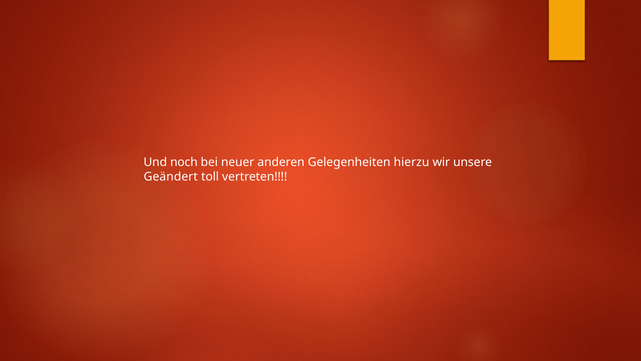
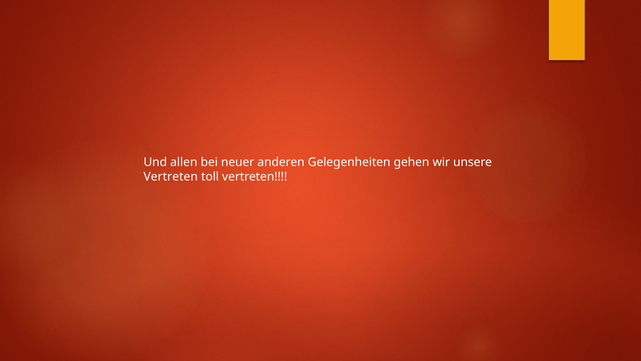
noch: noch -> allen (184, 162)
hierzu: hierzu -> gehen (412, 162)
Geändert: Geändert -> Vertreten (171, 176)
